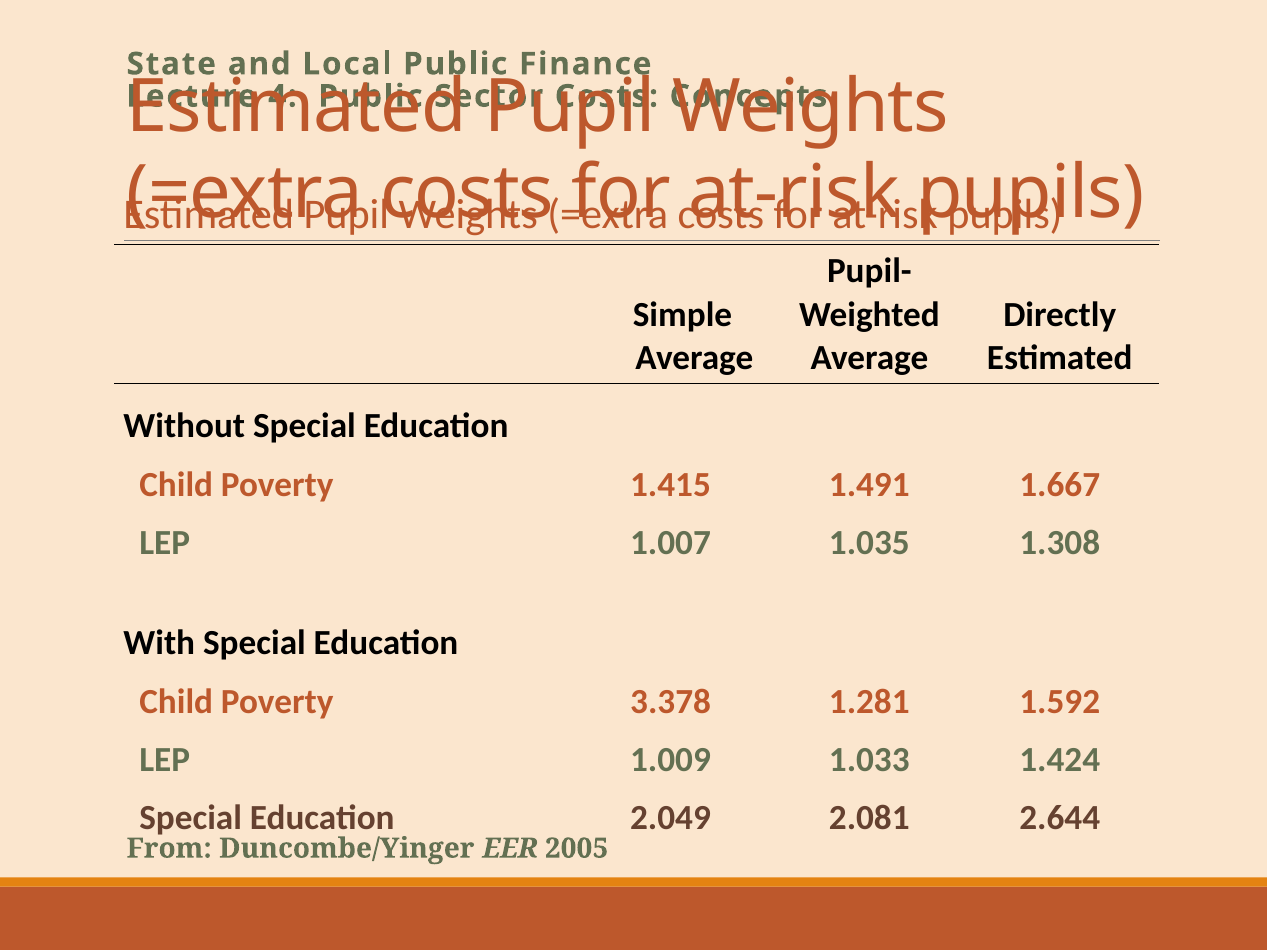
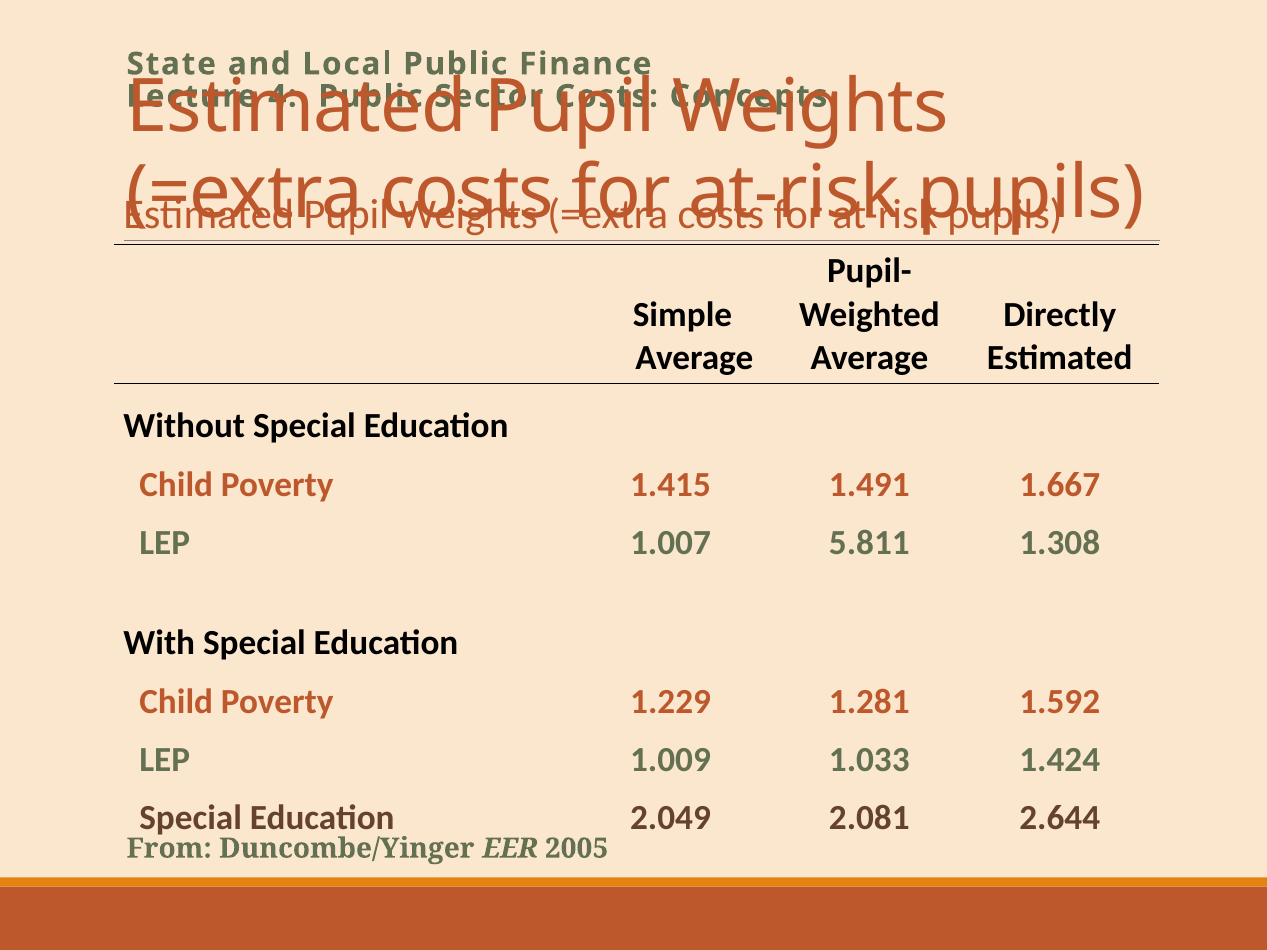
1.035: 1.035 -> 5.811 (869, 543)
3.378: 3.378 -> 1.229 (671, 702)
